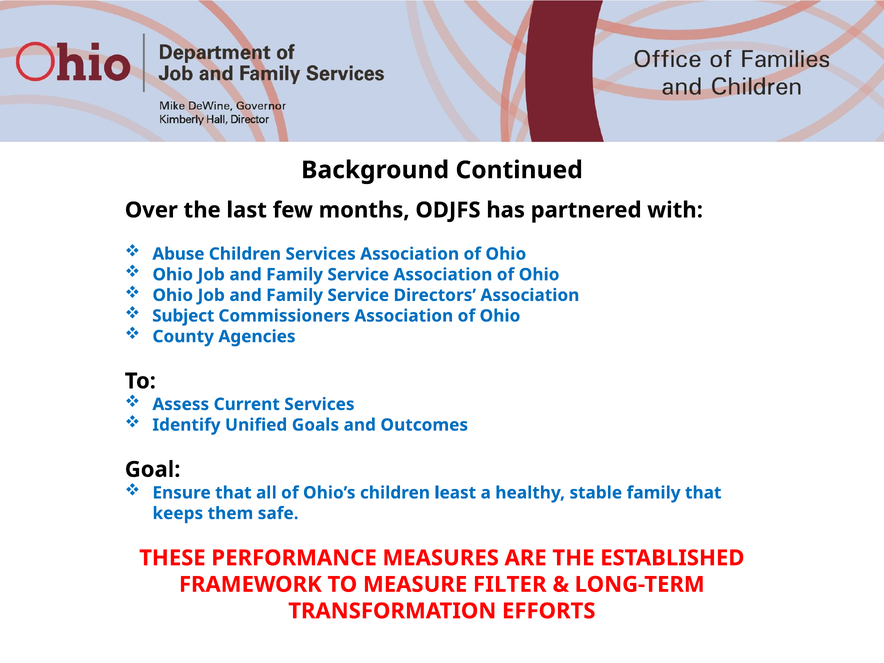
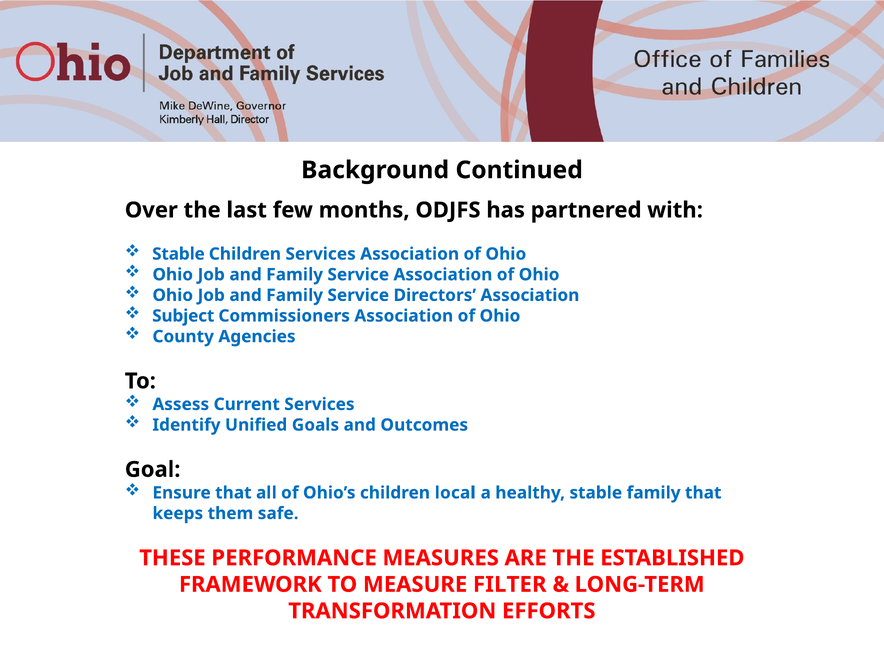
Abuse: Abuse -> Stable (178, 254)
least: least -> local (455, 493)
